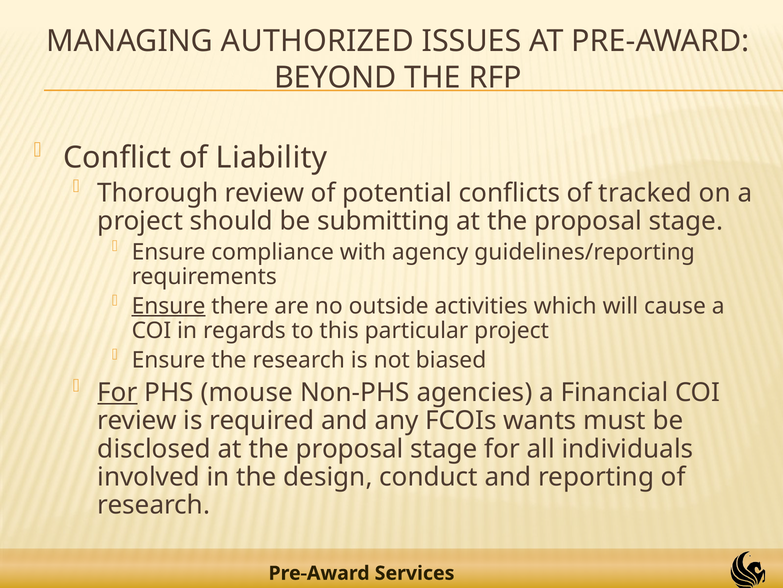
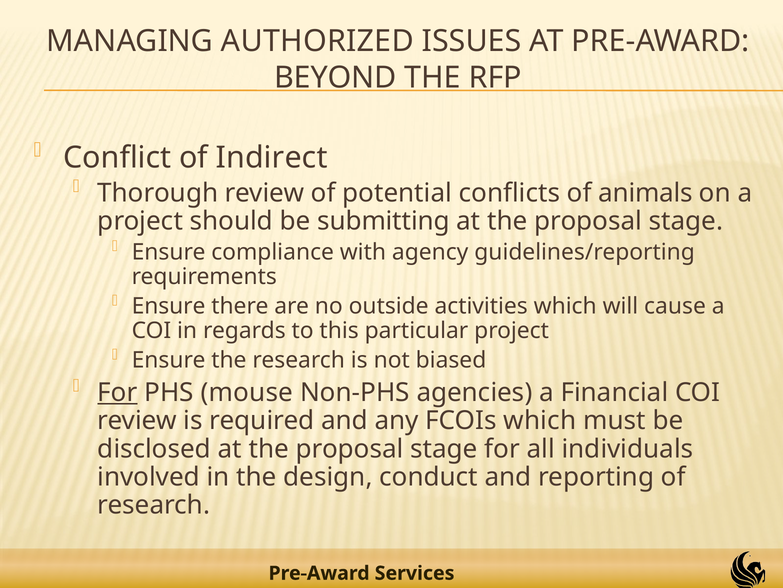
Liability: Liability -> Indirect (272, 157)
tracked: tracked -> animals (645, 193)
Ensure underline: present -> none (169, 306)
FCOIs wants: wants -> which (540, 420)
